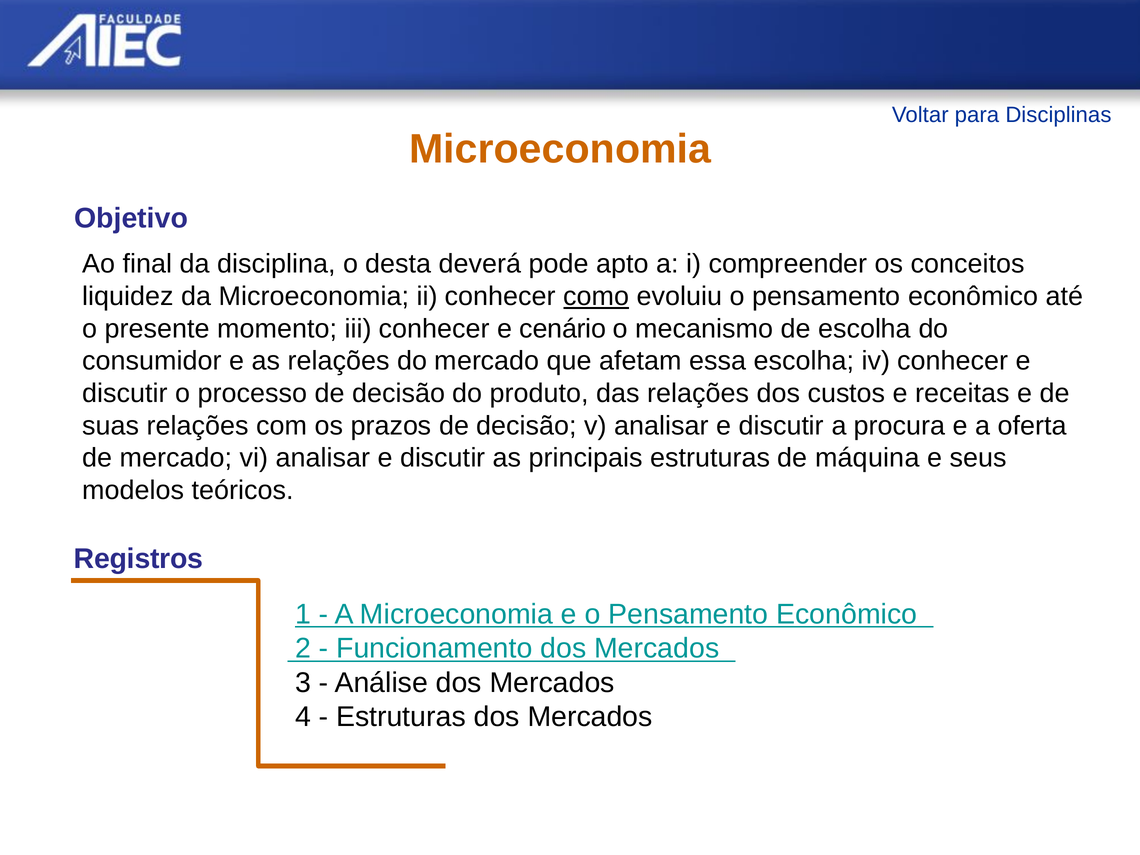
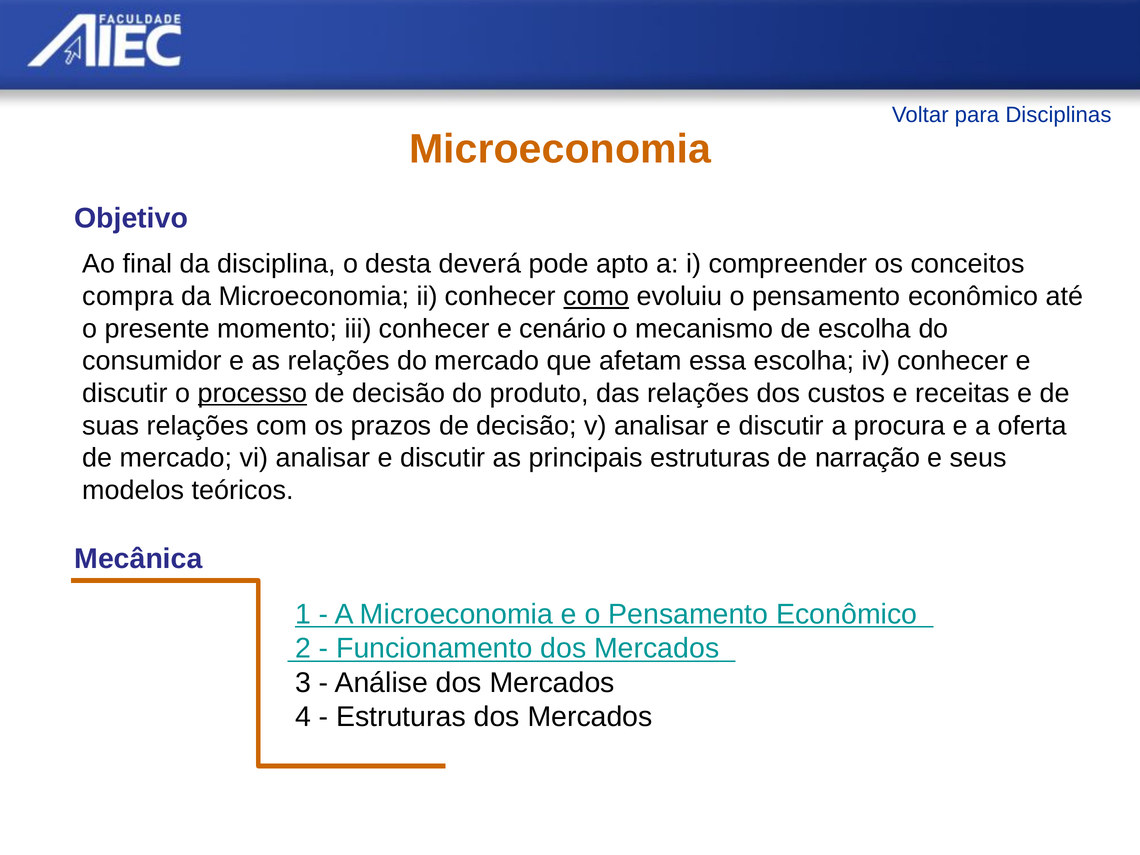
liquidez: liquidez -> compra (128, 296)
processo underline: none -> present (252, 393)
máquina: máquina -> narração (868, 458)
Registros: Registros -> Mecânica (138, 559)
